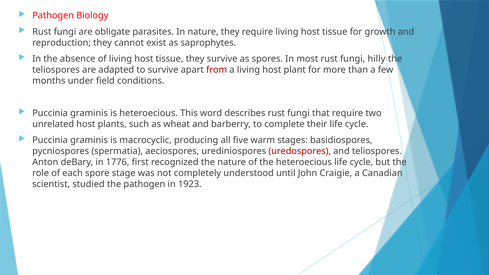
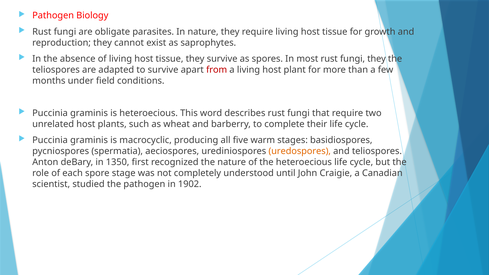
fungi hilly: hilly -> they (377, 59)
uredospores colour: red -> orange (300, 151)
1776: 1776 -> 1350 (118, 162)
1923: 1923 -> 1902 (190, 184)
